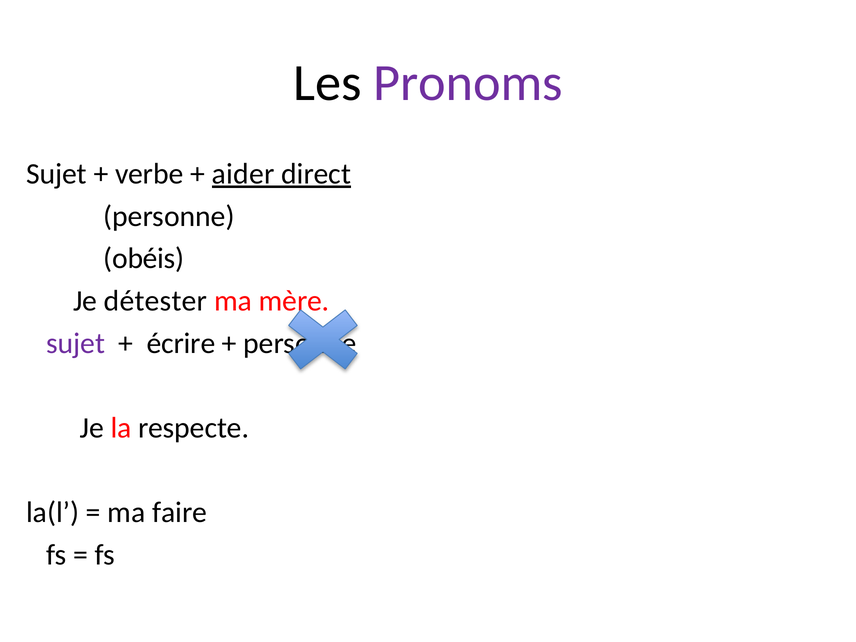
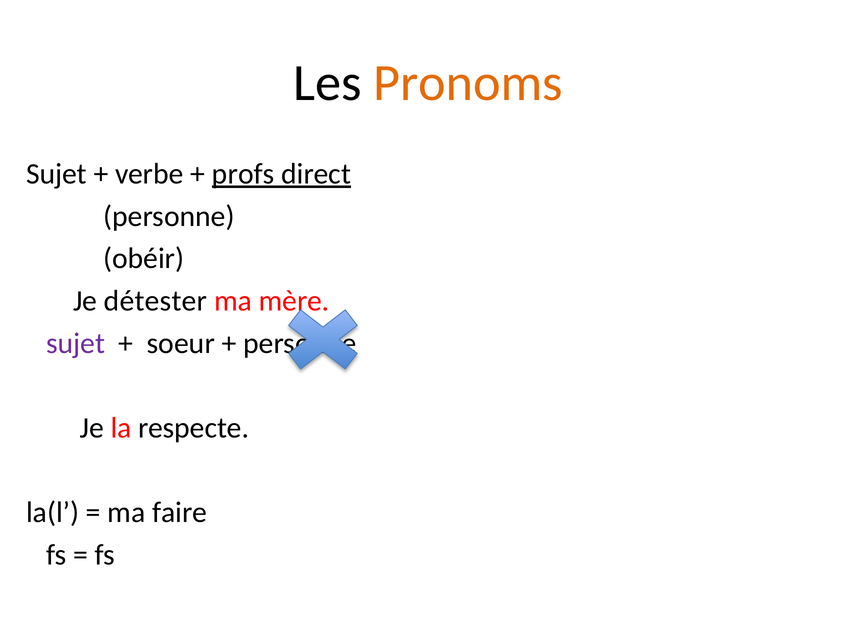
Pronoms colour: purple -> orange (468, 83)
aider: aider -> profs (243, 174)
obéis: obéis -> obéir (144, 259)
écrire: écrire -> soeur (181, 343)
